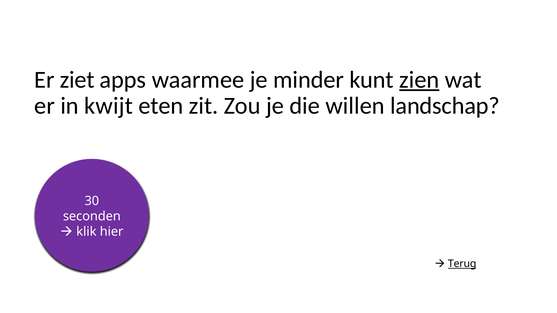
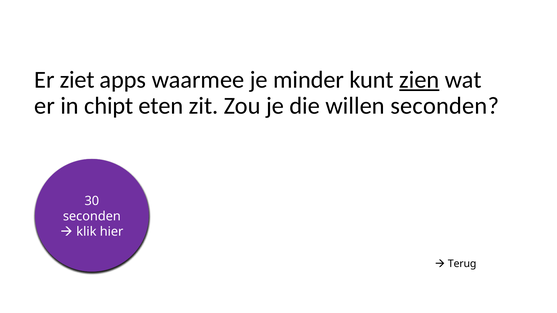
kwijt: kwijt -> chipt (109, 106)
willen landschap: landschap -> seconden (445, 106)
Terug underline: present -> none (462, 264)
